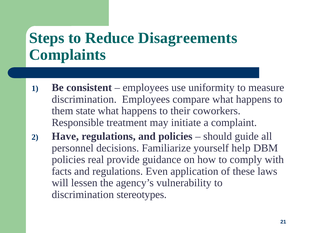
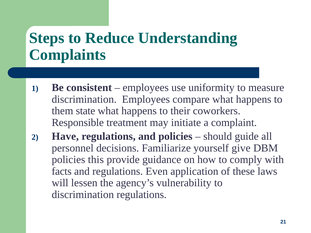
Disagreements: Disagreements -> Understanding (188, 38)
help: help -> give (241, 148)
real: real -> this (96, 160)
discrimination stereotypes: stereotypes -> regulations (142, 195)
